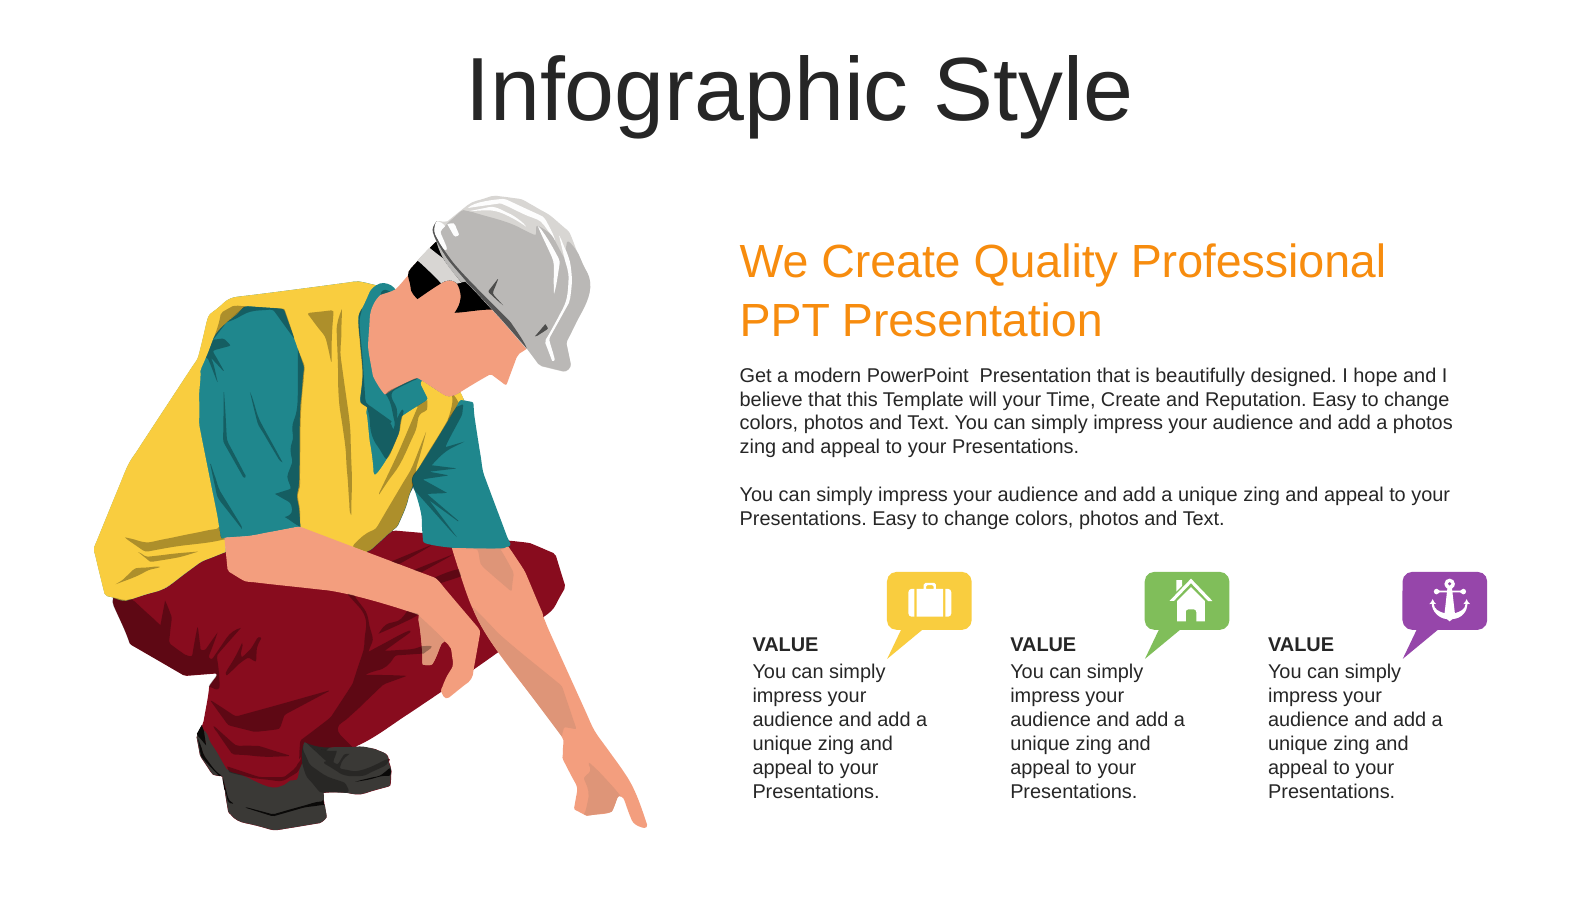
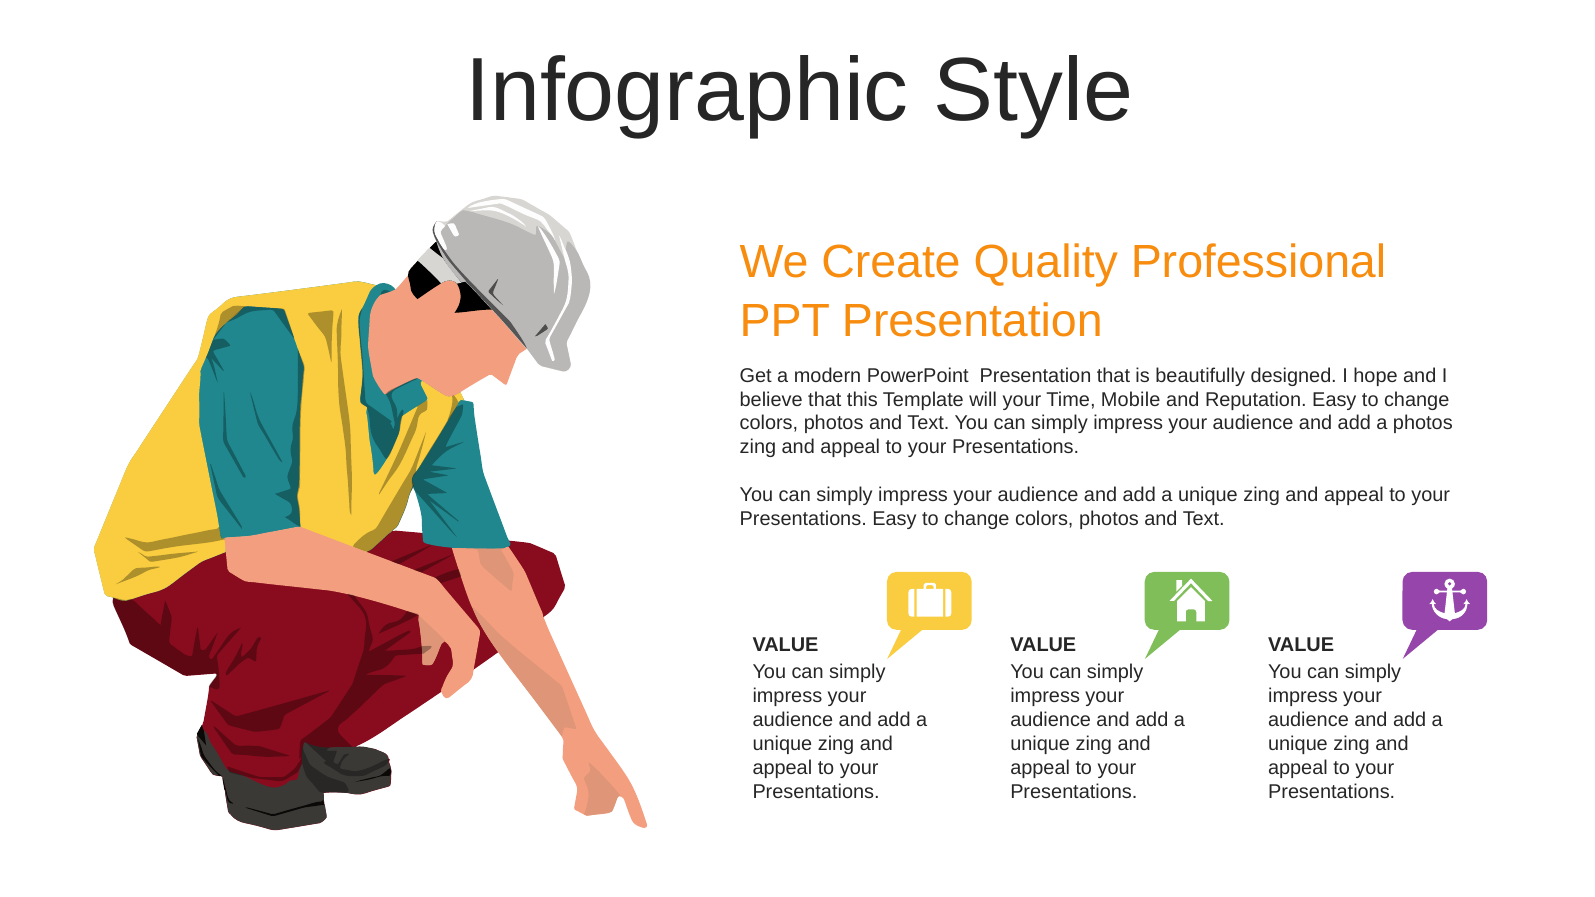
Time Create: Create -> Mobile (1131, 400)
